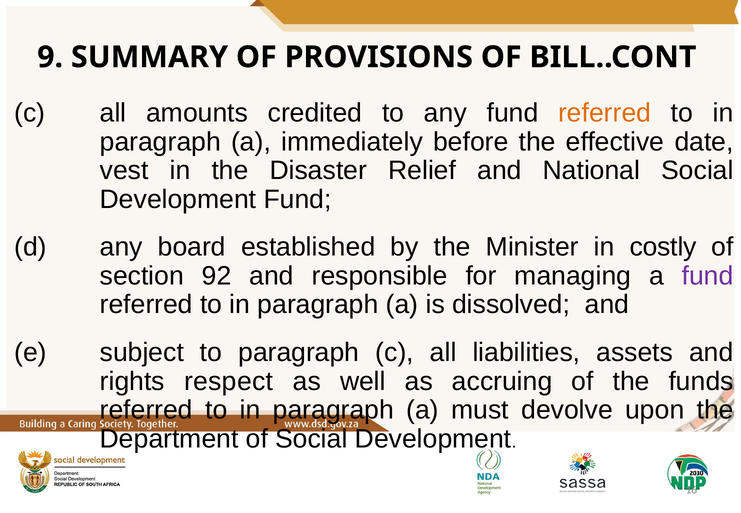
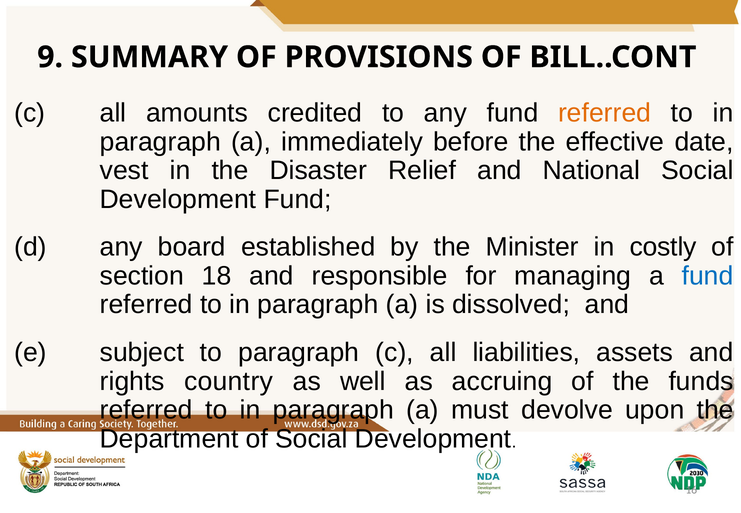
92: 92 -> 18 (217, 276)
fund colour: purple -> blue (708, 276)
respect: respect -> country (229, 381)
